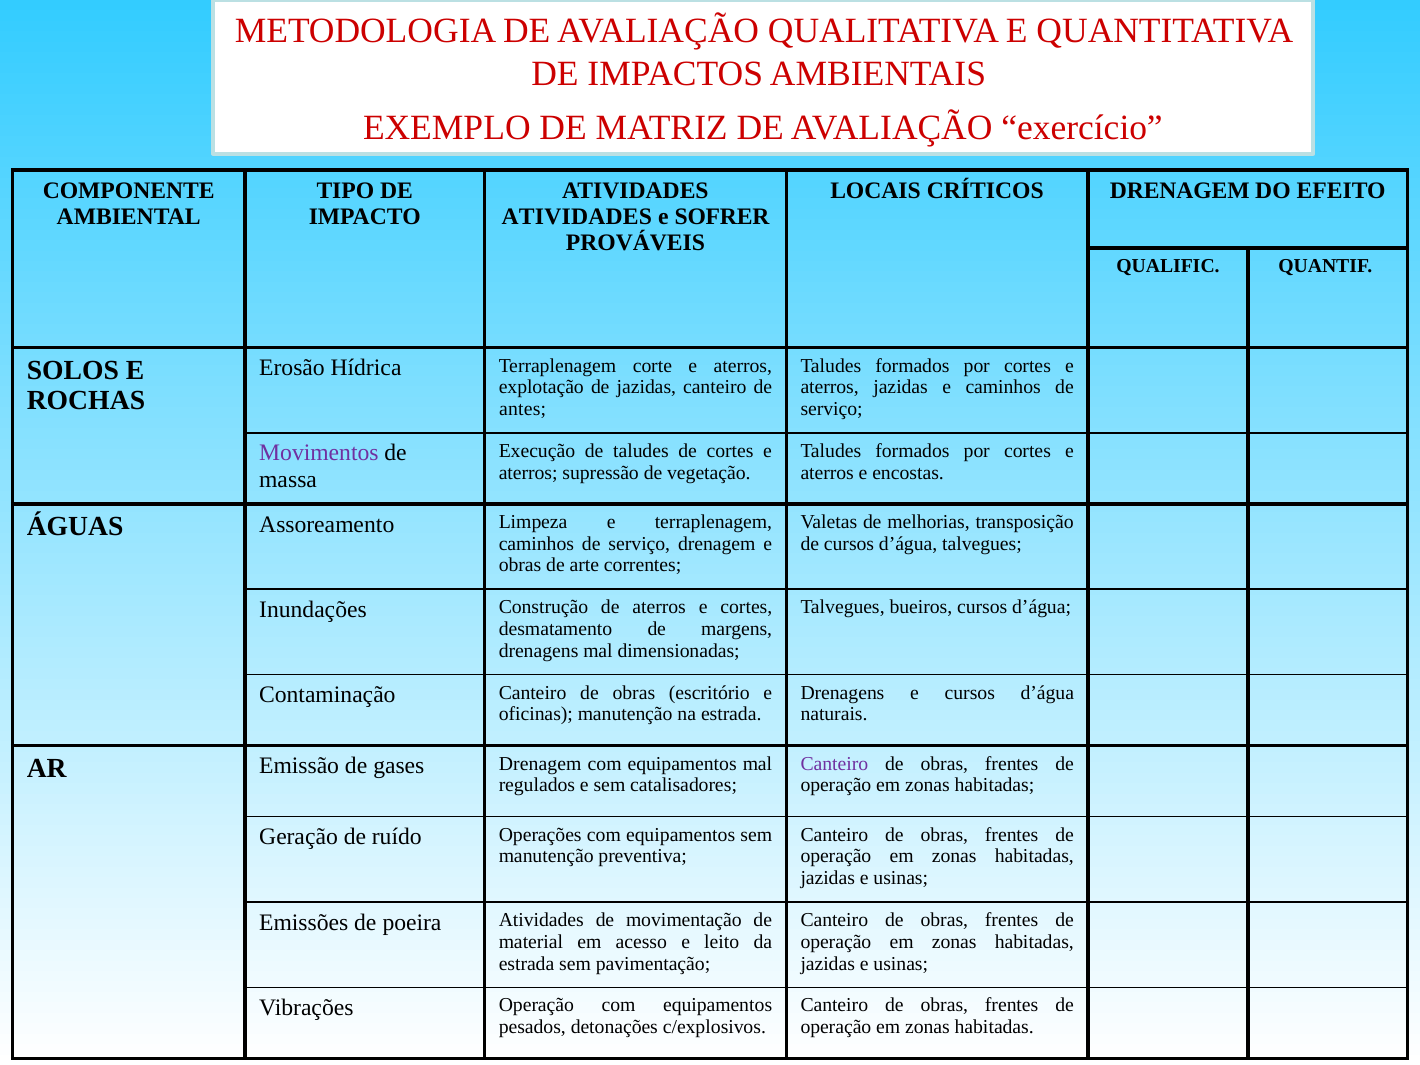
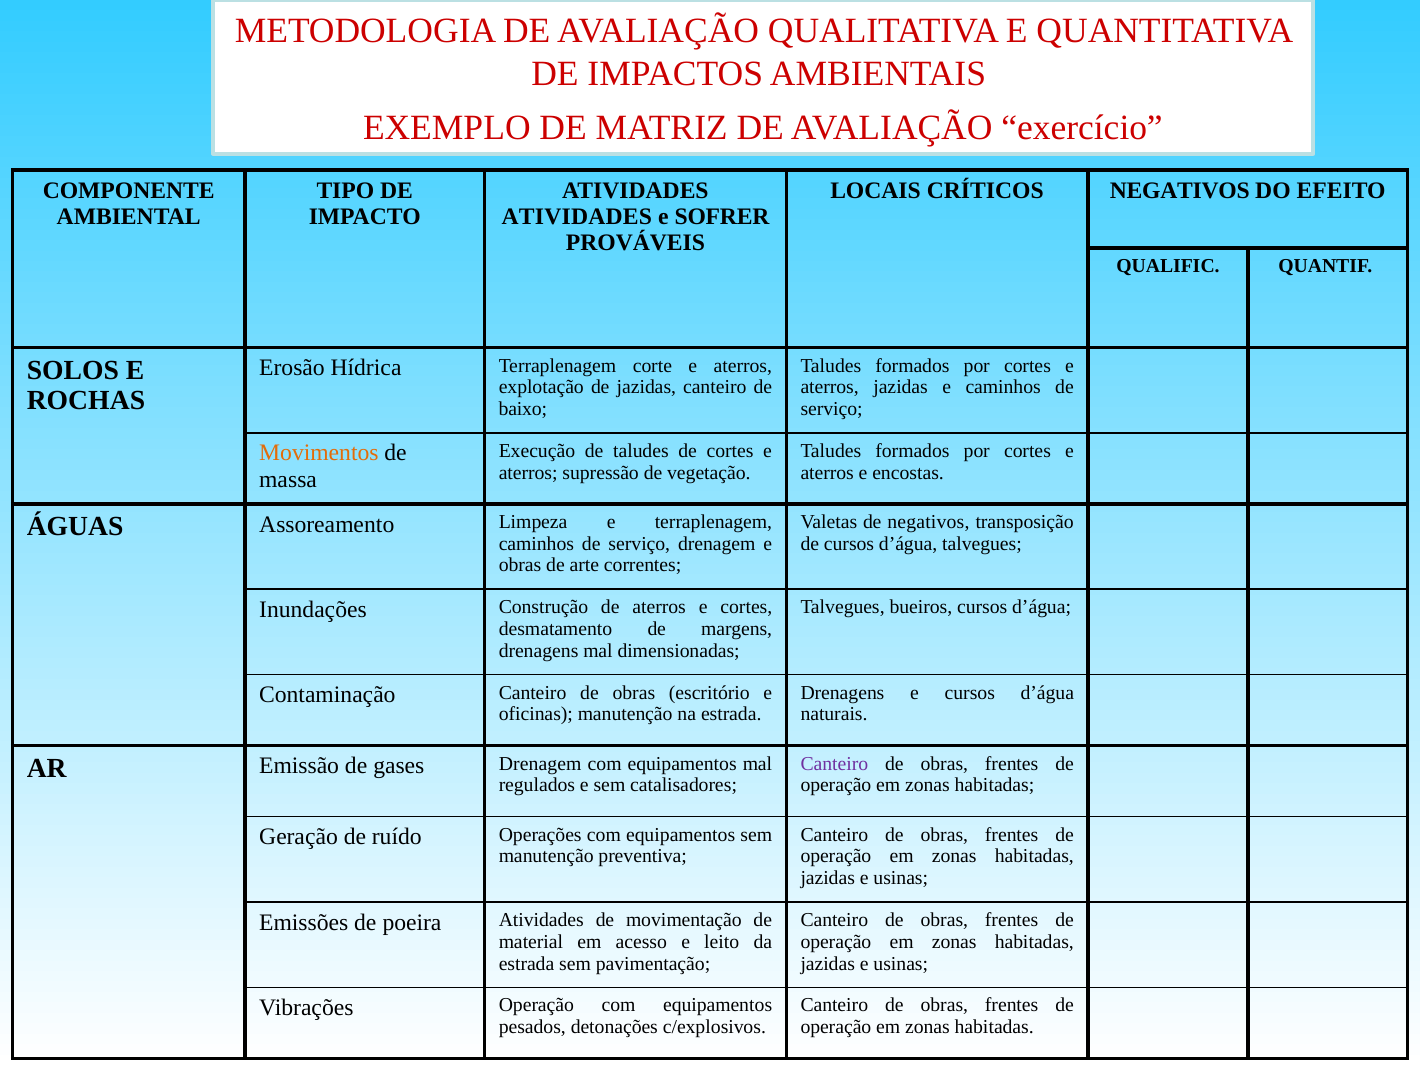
CRÍTICOS DRENAGEM: DRENAGEM -> NEGATIVOS (1180, 190)
antes: antes -> baixo (523, 409)
Movimentos colour: purple -> orange (319, 453)
de melhorias: melhorias -> negativos (928, 522)
